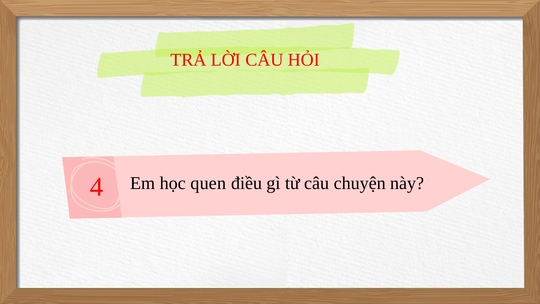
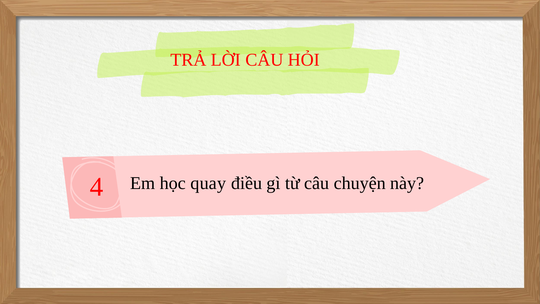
quen: quen -> quay (208, 183)
